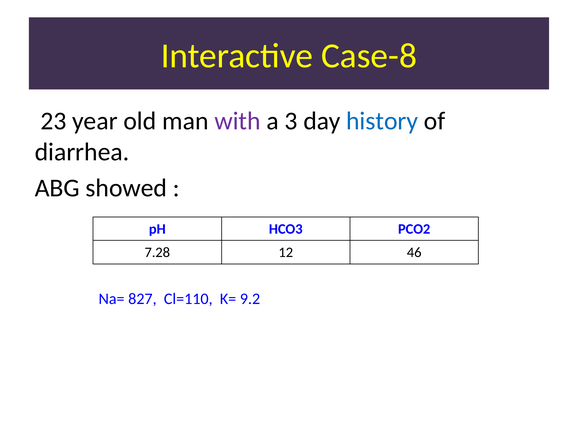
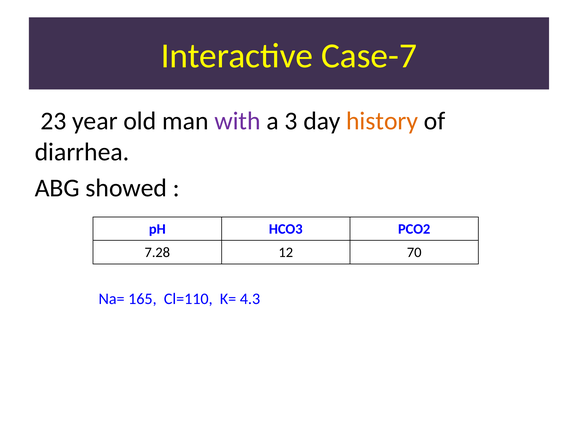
Case-8: Case-8 -> Case-7 (369, 56)
history colour: blue -> orange (382, 121)
46: 46 -> 70 (414, 253)
827: 827 -> 165 (142, 299)
9.2: 9.2 -> 4.3 (250, 299)
